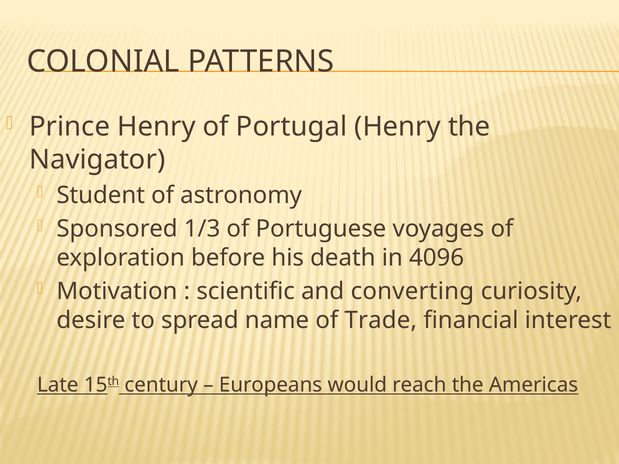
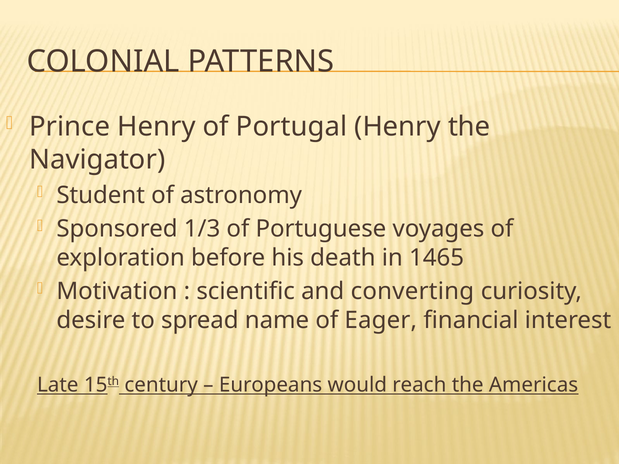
4096: 4096 -> 1465 (437, 258)
Trade: Trade -> Eager (381, 321)
